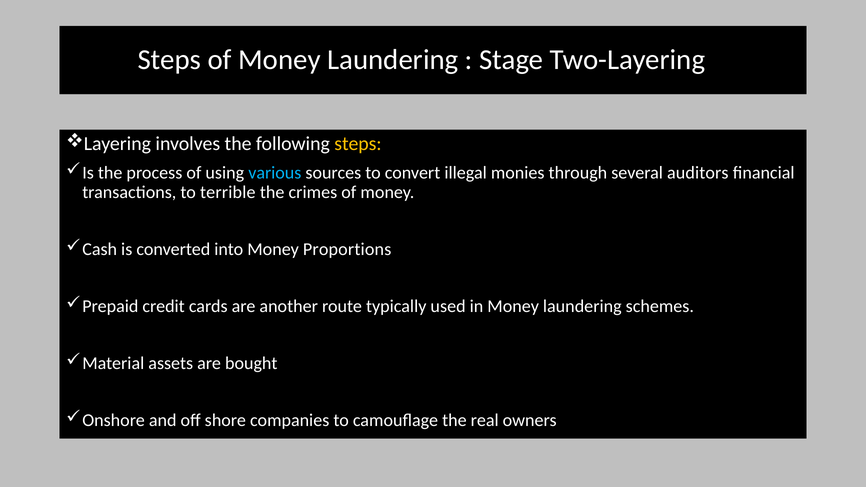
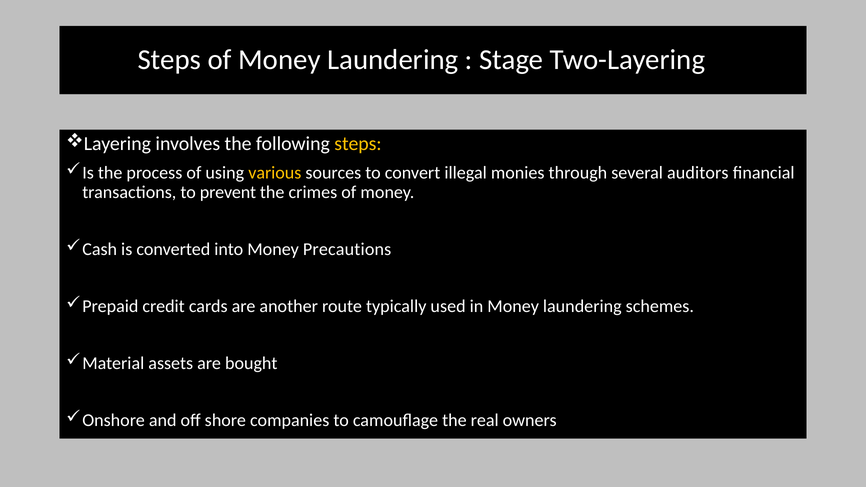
various colour: light blue -> yellow (275, 173)
terrible: terrible -> prevent (228, 192)
Proportions: Proportions -> Precautions (347, 250)
